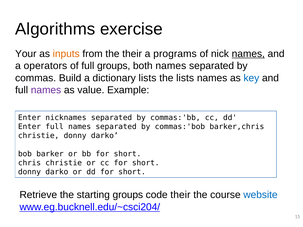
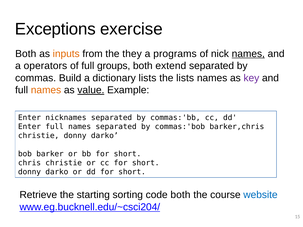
Algorithms: Algorithms -> Exceptions (55, 29)
Your: Your -> Both (26, 54)
the their: their -> they (132, 54)
both names: names -> extend (171, 66)
key colour: blue -> purple (251, 78)
names colour: purple -> orange (46, 90)
value underline: none -> present (91, 90)
starting groups: groups -> sorting (128, 195)
code their: their -> both (180, 195)
